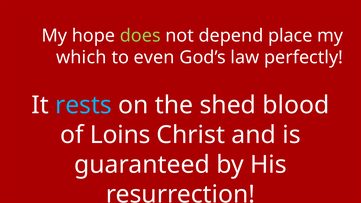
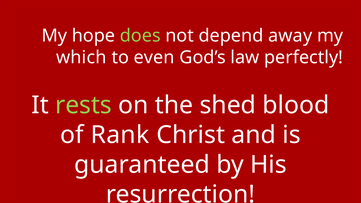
place: place -> away (290, 36)
rests colour: light blue -> light green (83, 105)
Loins: Loins -> Rank (120, 135)
